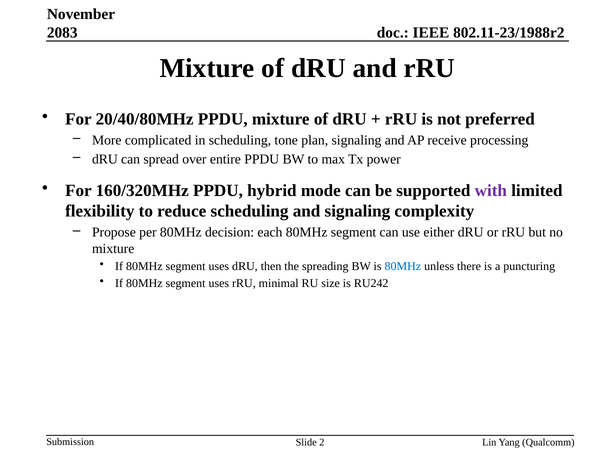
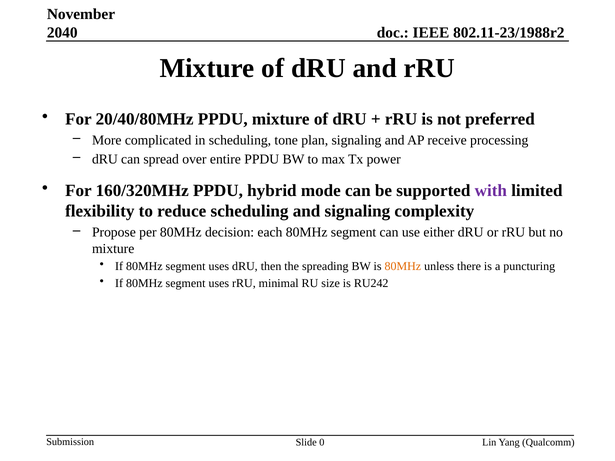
2083: 2083 -> 2040 (62, 33)
80MHz colour: blue -> orange (403, 266)
2: 2 -> 0 (322, 442)
